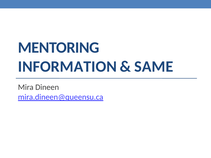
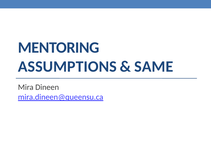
INFORMATION: INFORMATION -> ASSUMPTIONS (67, 67)
